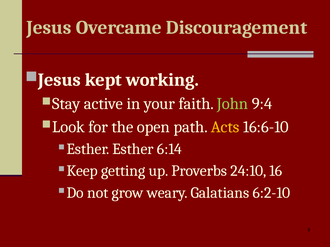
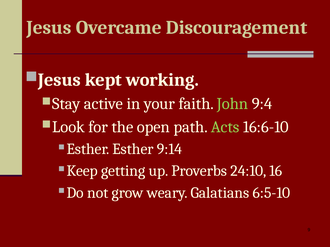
Acts colour: yellow -> light green (225, 127)
6:14: 6:14 -> 9:14 (169, 149)
6:2-10: 6:2-10 -> 6:5-10 (271, 193)
